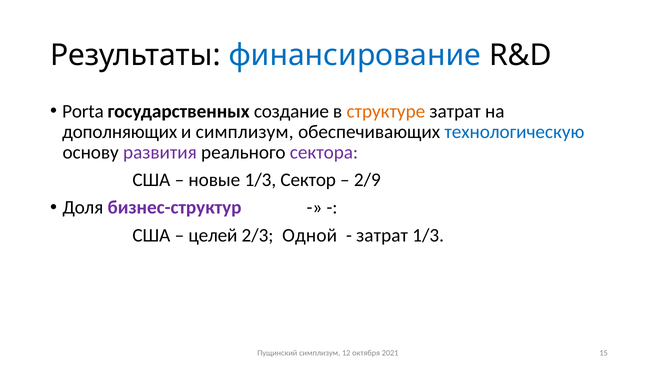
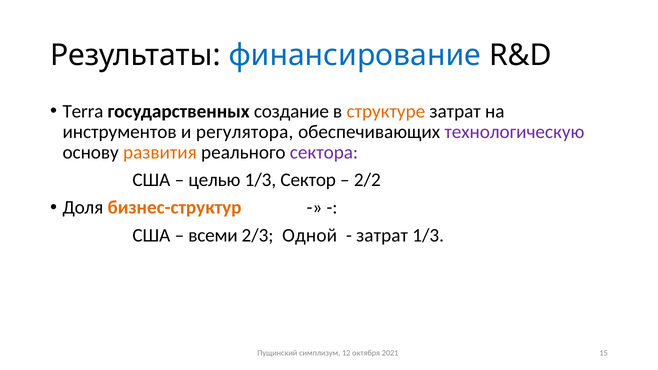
Porta: Porta -> Terra (83, 111)
дополняющих: дополняющих -> инструментов (120, 132)
и симплизум: симплизум -> регулятора (245, 132)
технологическую colour: blue -> purple (514, 132)
развития colour: purple -> orange (160, 153)
новые: новые -> целью (214, 180)
2/9: 2/9 -> 2/2 (367, 180)
бизнес-структур colour: purple -> orange (175, 208)
целей: целей -> всеми (213, 235)
